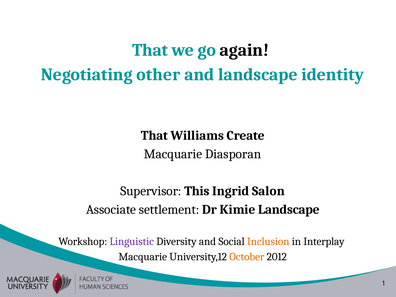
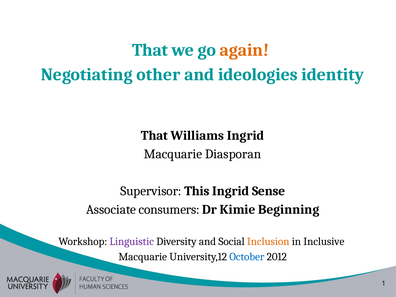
again colour: black -> orange (244, 50)
and landscape: landscape -> ideologies (258, 75)
Williams Create: Create -> Ingrid (246, 136)
Salon: Salon -> Sense (269, 191)
settlement: settlement -> consumers (169, 209)
Kimie Landscape: Landscape -> Beginning (289, 209)
Interplay: Interplay -> Inclusive (324, 241)
October colour: orange -> blue (247, 257)
